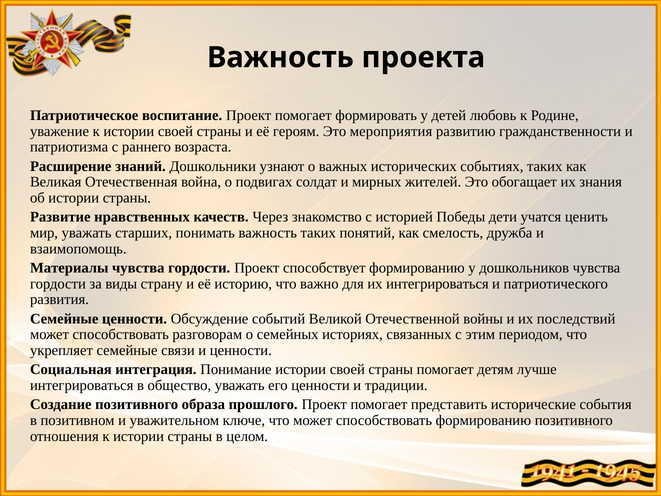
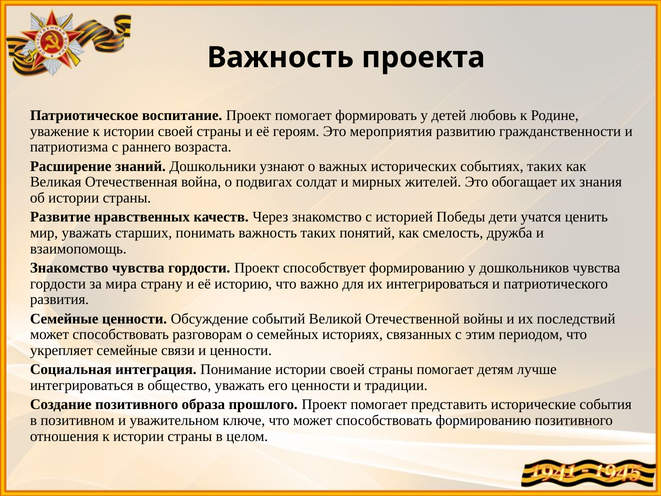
Материалы: Материалы -> Знакомство (69, 268)
виды: виды -> мира (121, 284)
